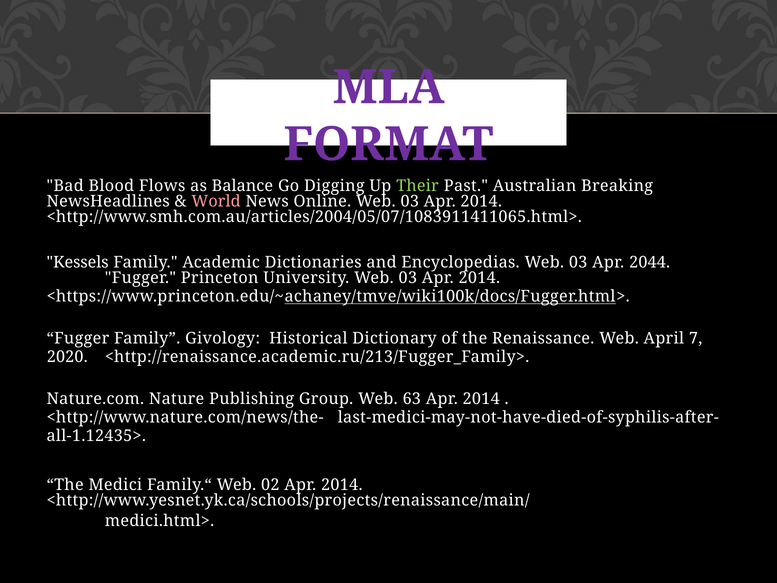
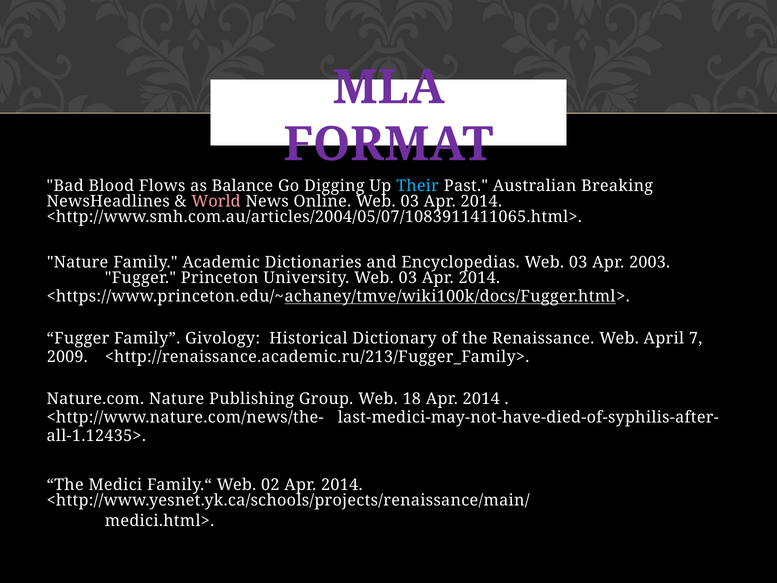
Their colour: light green -> light blue (418, 186)
Kessels: Kessels -> Nature (78, 262)
2044: 2044 -> 2003 (650, 262)
2020: 2020 -> 2009 (67, 357)
63: 63 -> 18 (412, 399)
